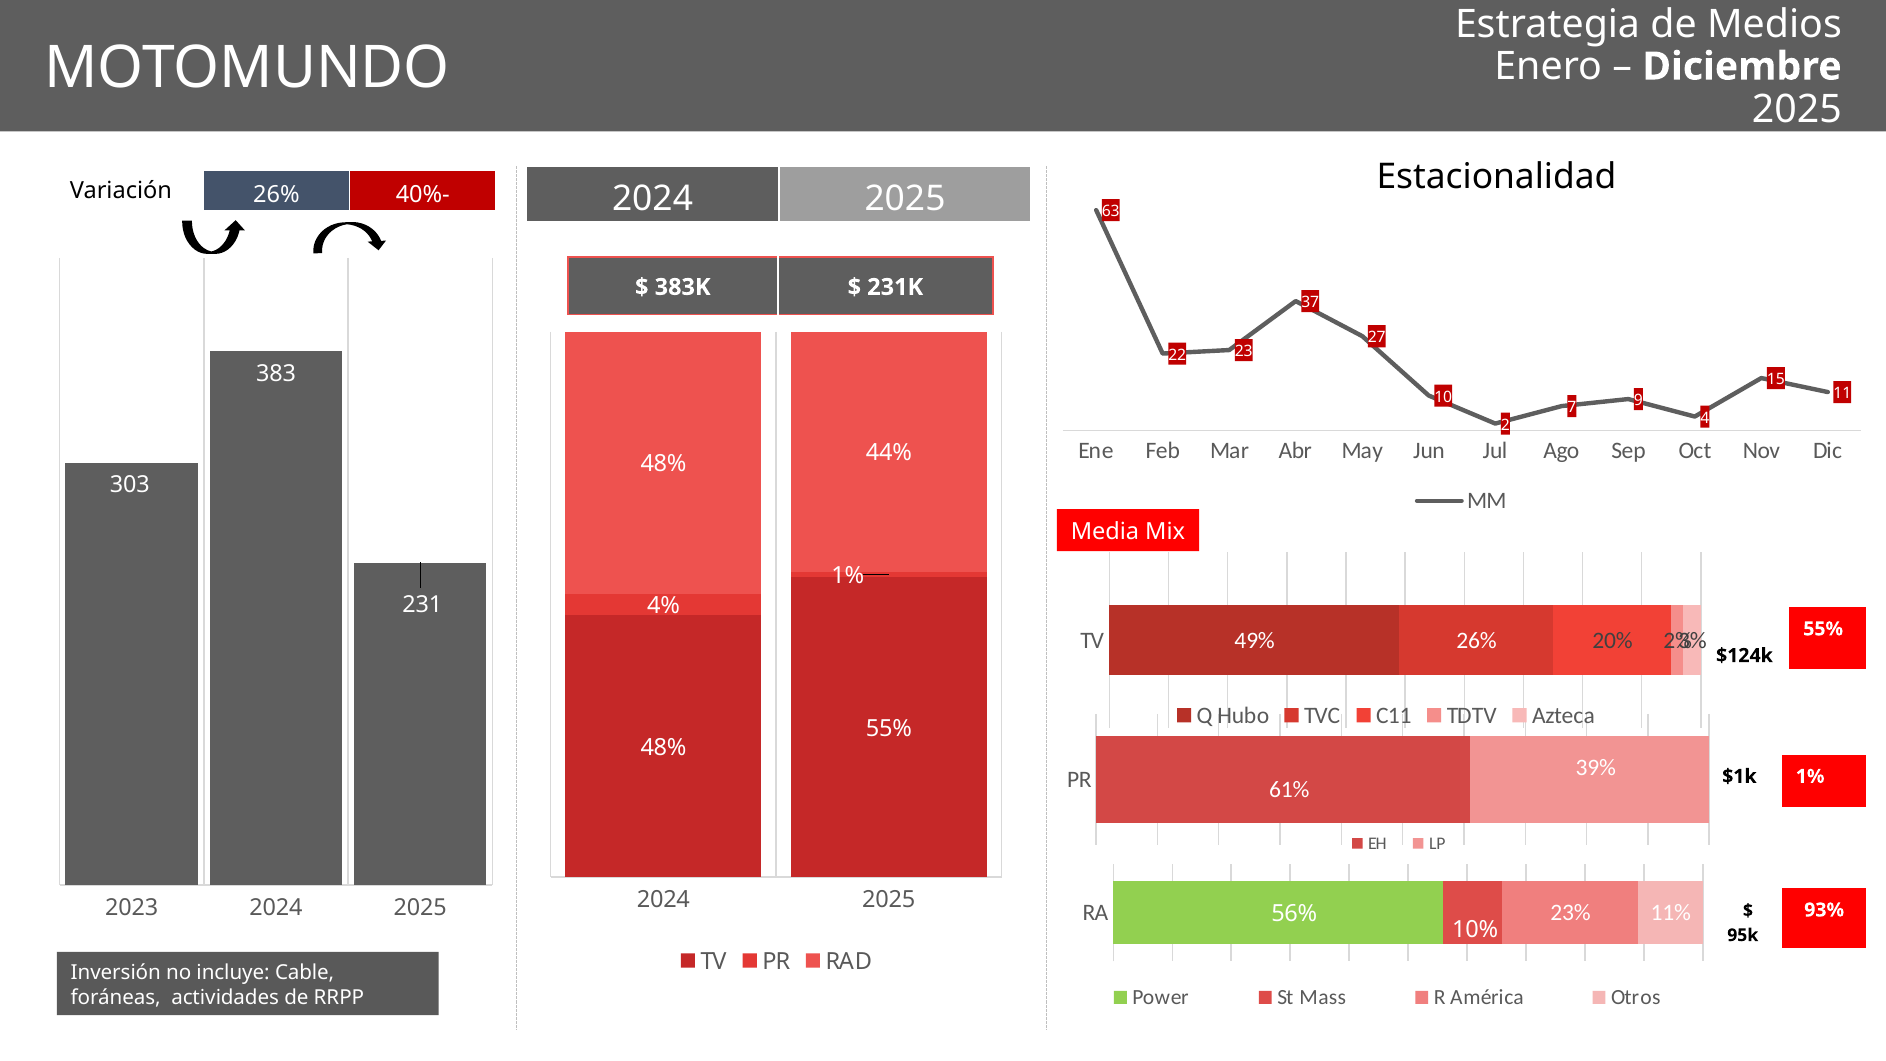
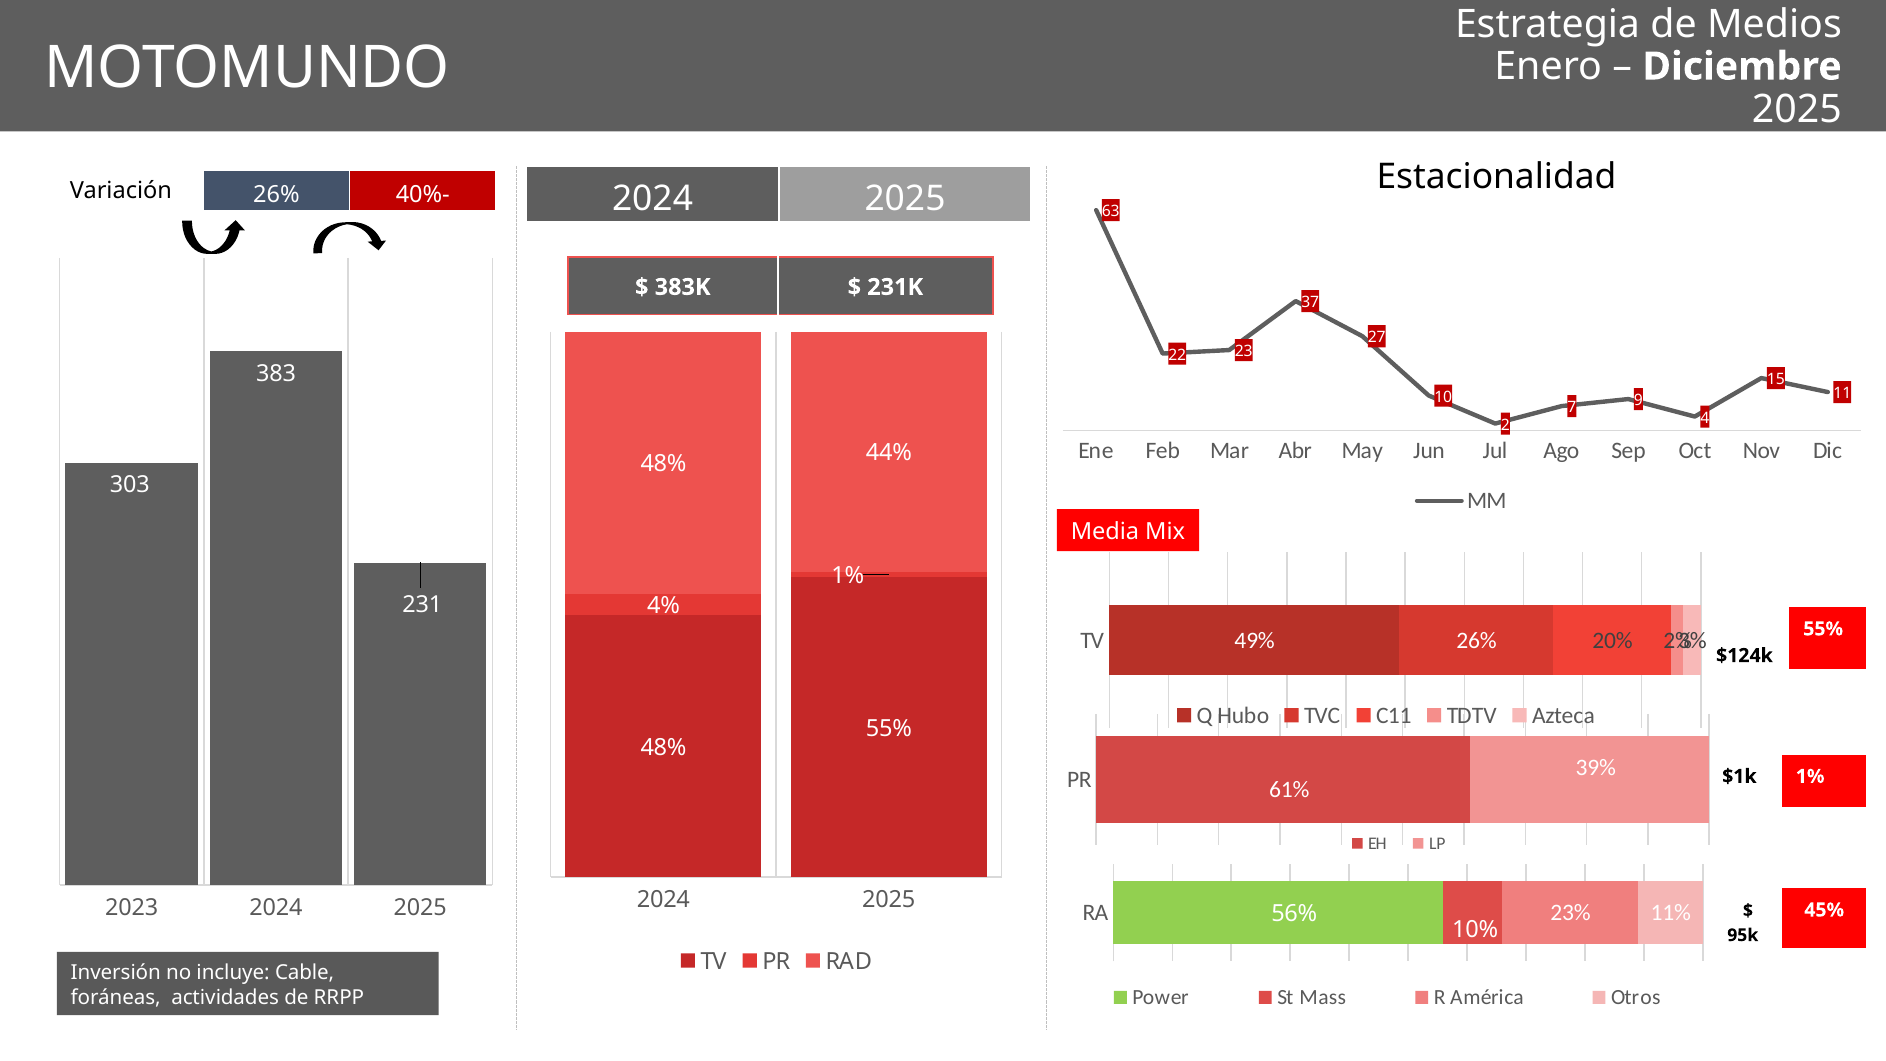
93%: 93% -> 45% (1824, 910)
